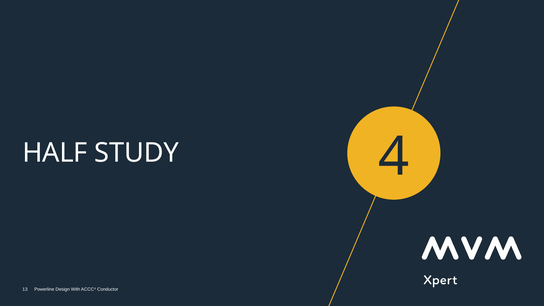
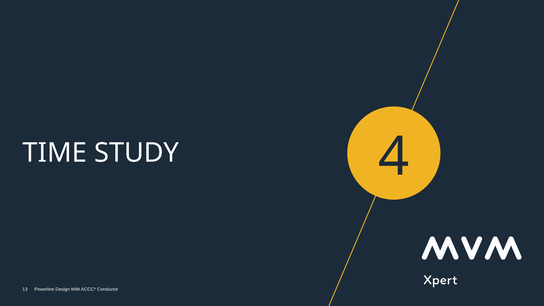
HALF: HALF -> TIME (55, 153)
